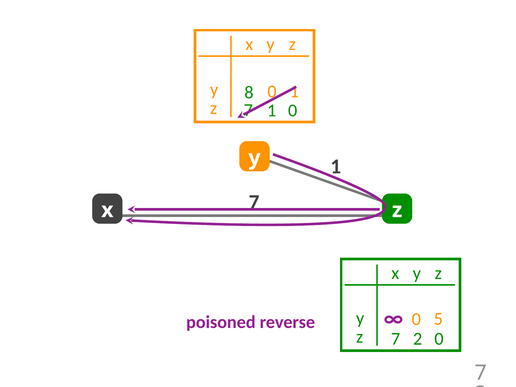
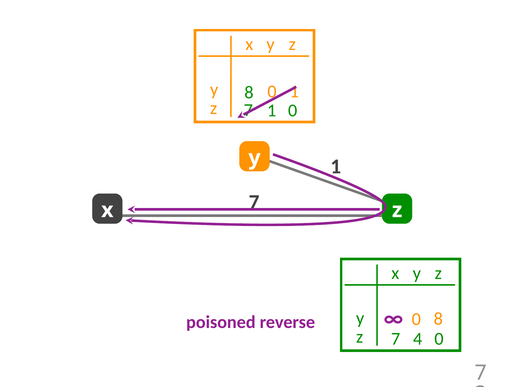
0 5: 5 -> 8 (438, 319)
2: 2 -> 4 (418, 339)
